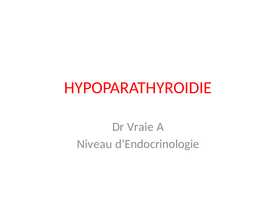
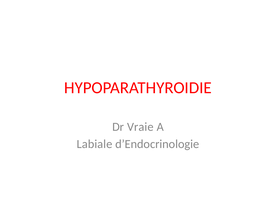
Niveau: Niveau -> Labiale (94, 144)
